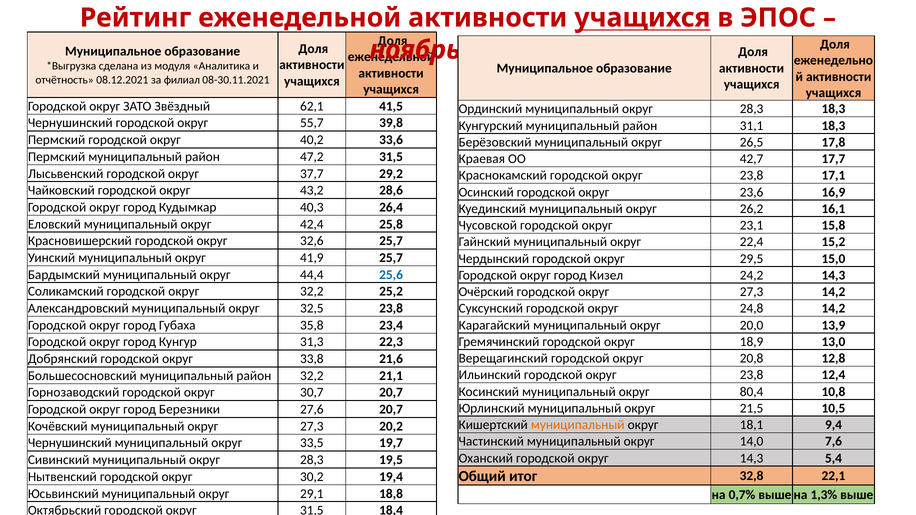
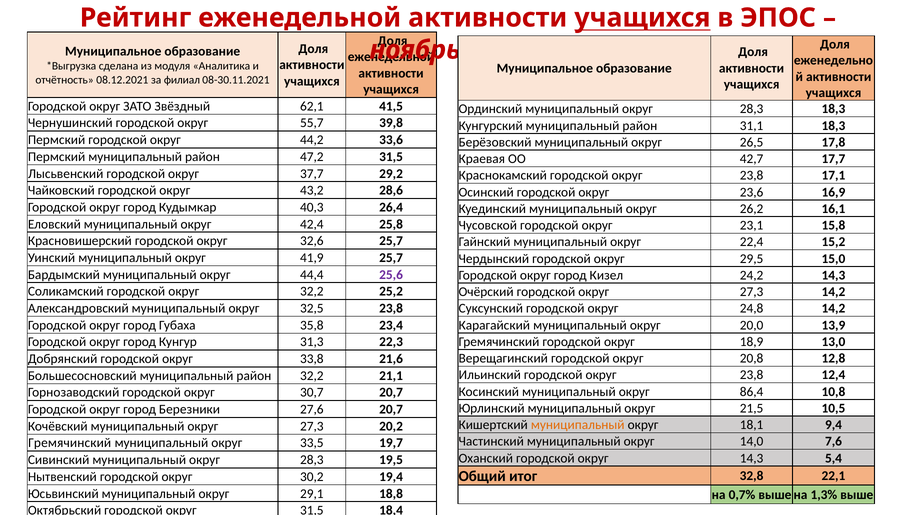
40,2: 40,2 -> 44,2 (312, 140)
25,6 colour: blue -> purple (391, 275)
80,4: 80,4 -> 86,4 (752, 392)
Чернушинский: Чернушинский -> Гремячинский (70, 443)
